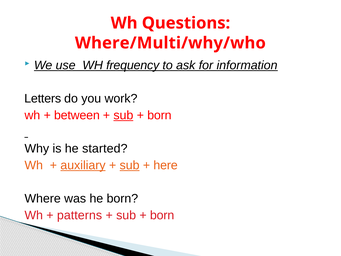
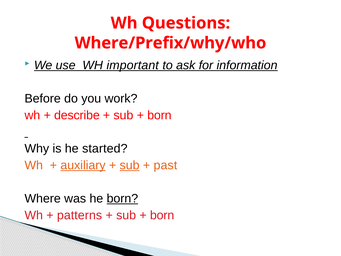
Where/Multi/why/who: Where/Multi/why/who -> Where/Prefix/why/who (170, 43)
frequency: frequency -> important (133, 65)
Letters: Letters -> Before (43, 98)
between: between -> describe (77, 115)
sub underline: present -> none (123, 115)
here: here -> past (165, 165)
born underline: none -> present (122, 198)
